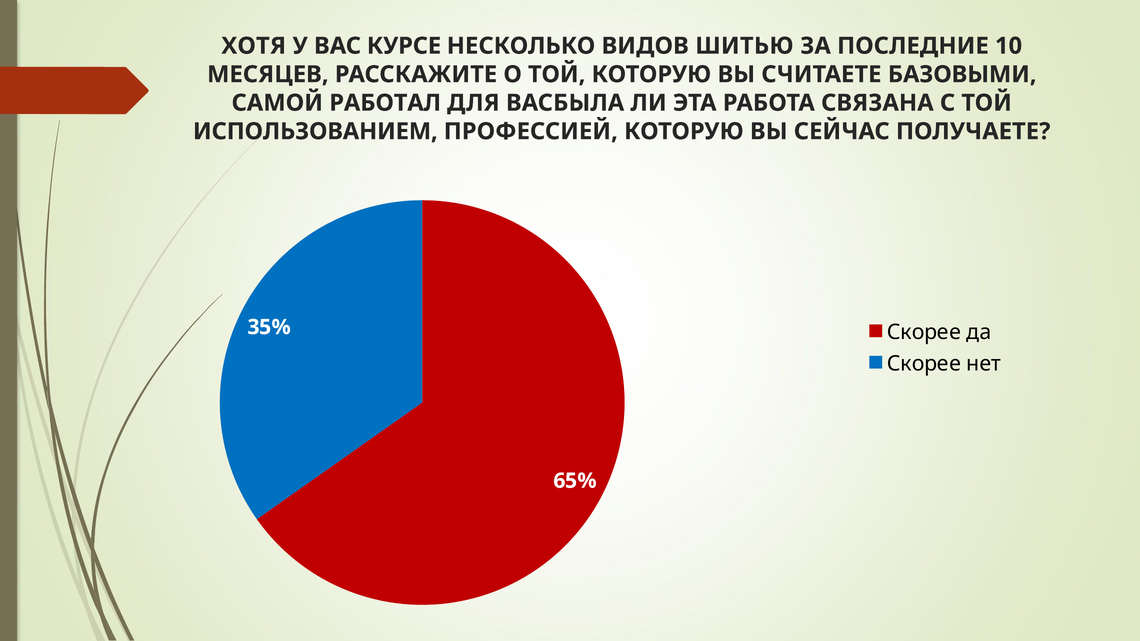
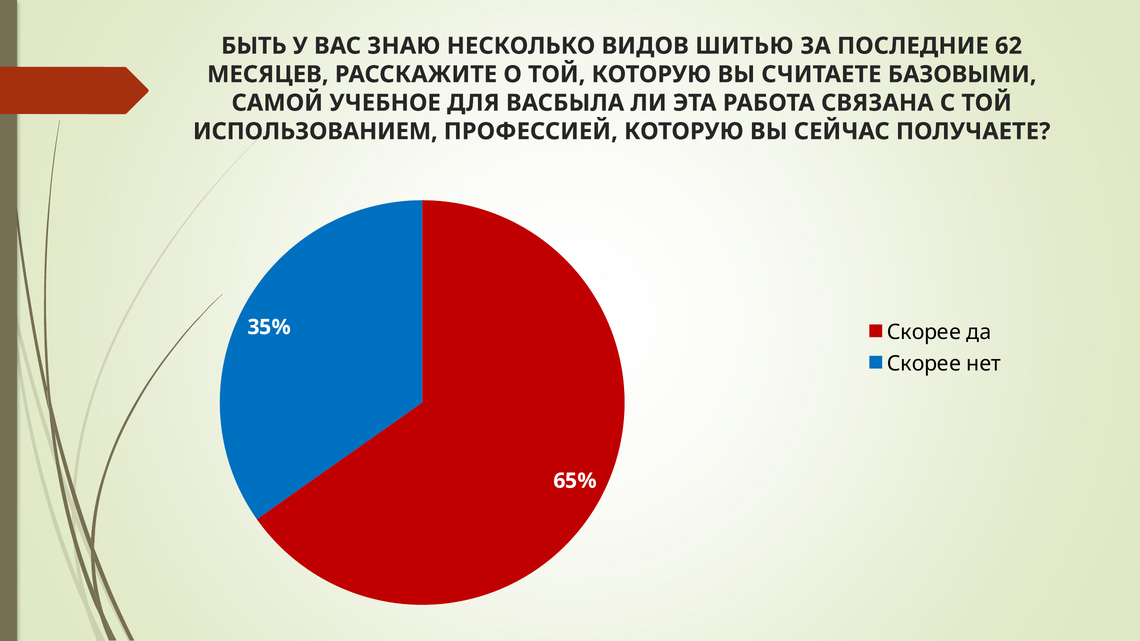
ХОТЯ: ХОТЯ -> БЫТЬ (254, 46)
КУРСЕ: КУРСЕ -> ЗНАЮ (404, 46)
10: 10 -> 62 (1009, 46)
РАБОТАЛ: РАБОТАЛ -> УЧЕБНОЕ (385, 103)
